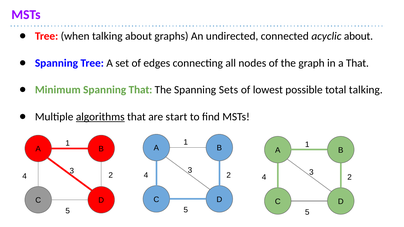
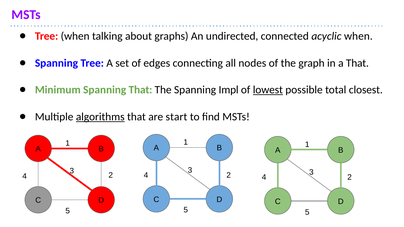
acyclic about: about -> when (358, 36)
Sets: Sets -> Impl (229, 90)
lowest underline: none -> present (268, 90)
total talking: talking -> closest (366, 90)
